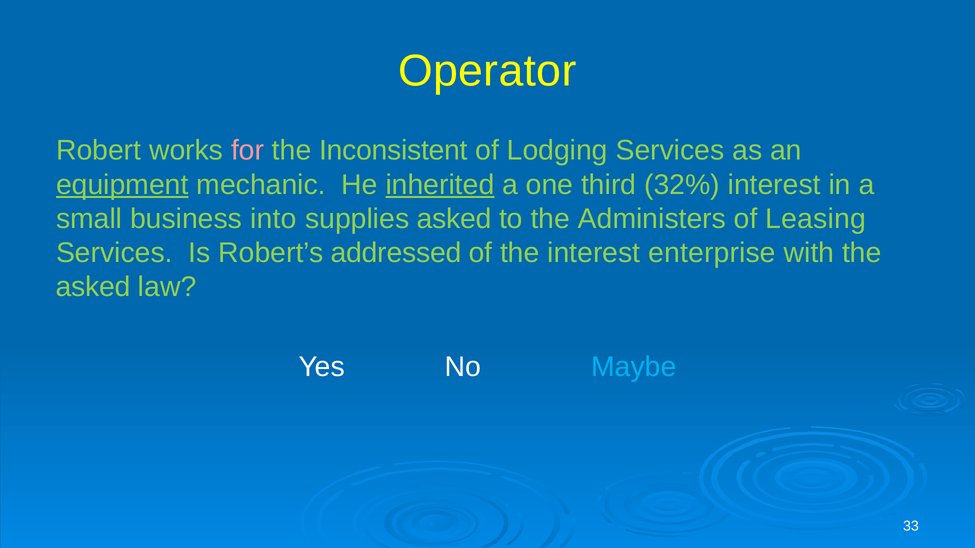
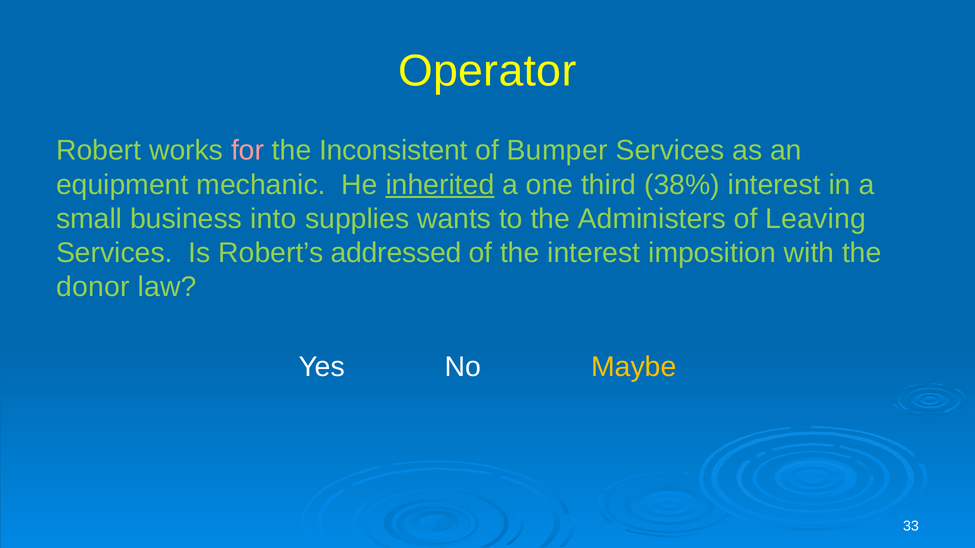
Lodging: Lodging -> Bumper (557, 151)
equipment underline: present -> none (122, 185)
32%: 32% -> 38% (682, 185)
supplies asked: asked -> wants (454, 219)
Leasing: Leasing -> Leaving (816, 219)
enterprise: enterprise -> imposition (712, 253)
asked: asked -> donor (93, 287)
Maybe colour: light blue -> yellow (634, 367)
